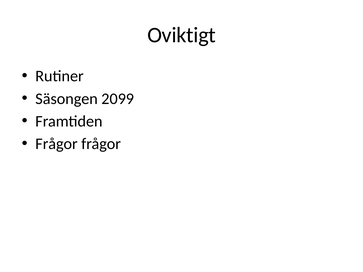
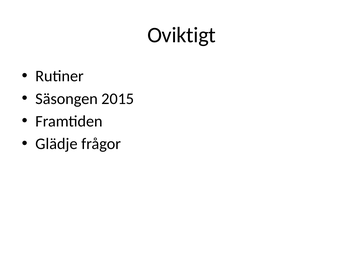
2099: 2099 -> 2015 (118, 99)
Frågor: Frågor -> Glädje (57, 144)
